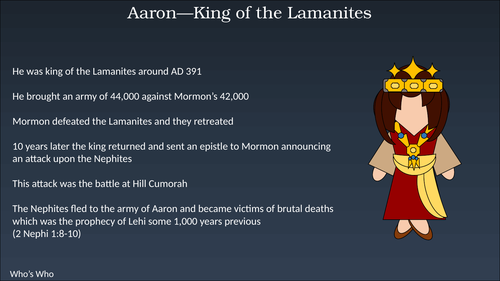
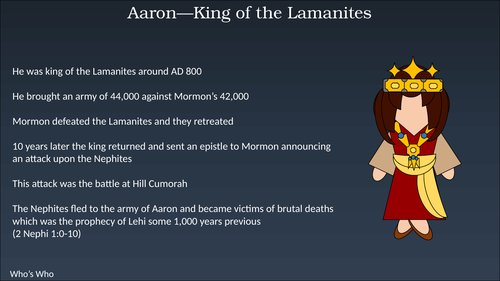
391: 391 -> 800 (194, 71)
1:8-10: 1:8-10 -> 1:0-10 (66, 234)
